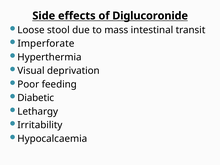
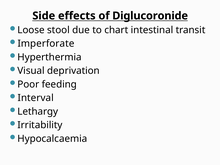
mass: mass -> chart (116, 30)
Diabetic: Diabetic -> Interval (36, 98)
